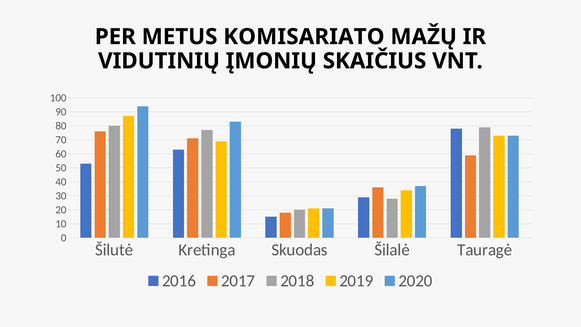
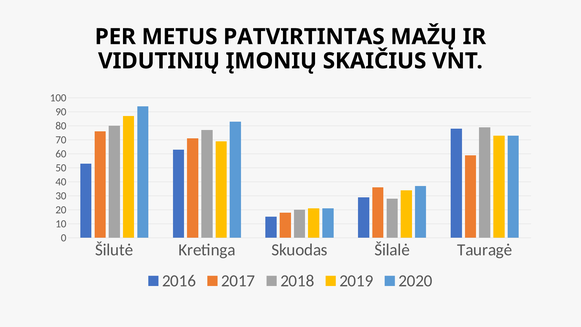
KOMISARIATO: KOMISARIATO -> PATVIRTINTAS (304, 37)
